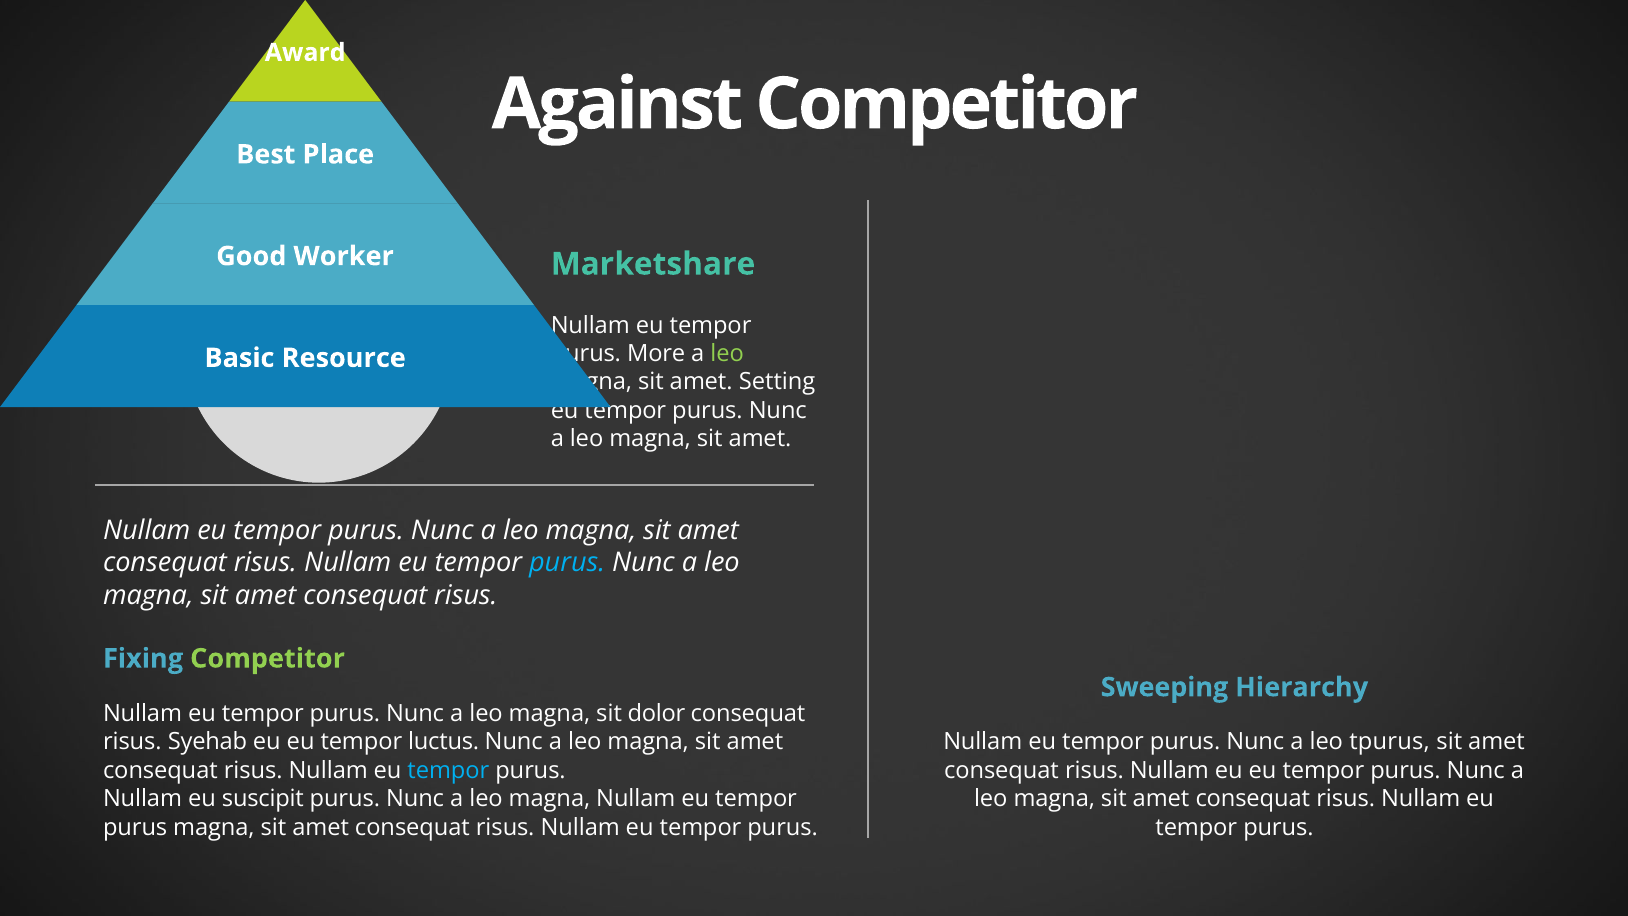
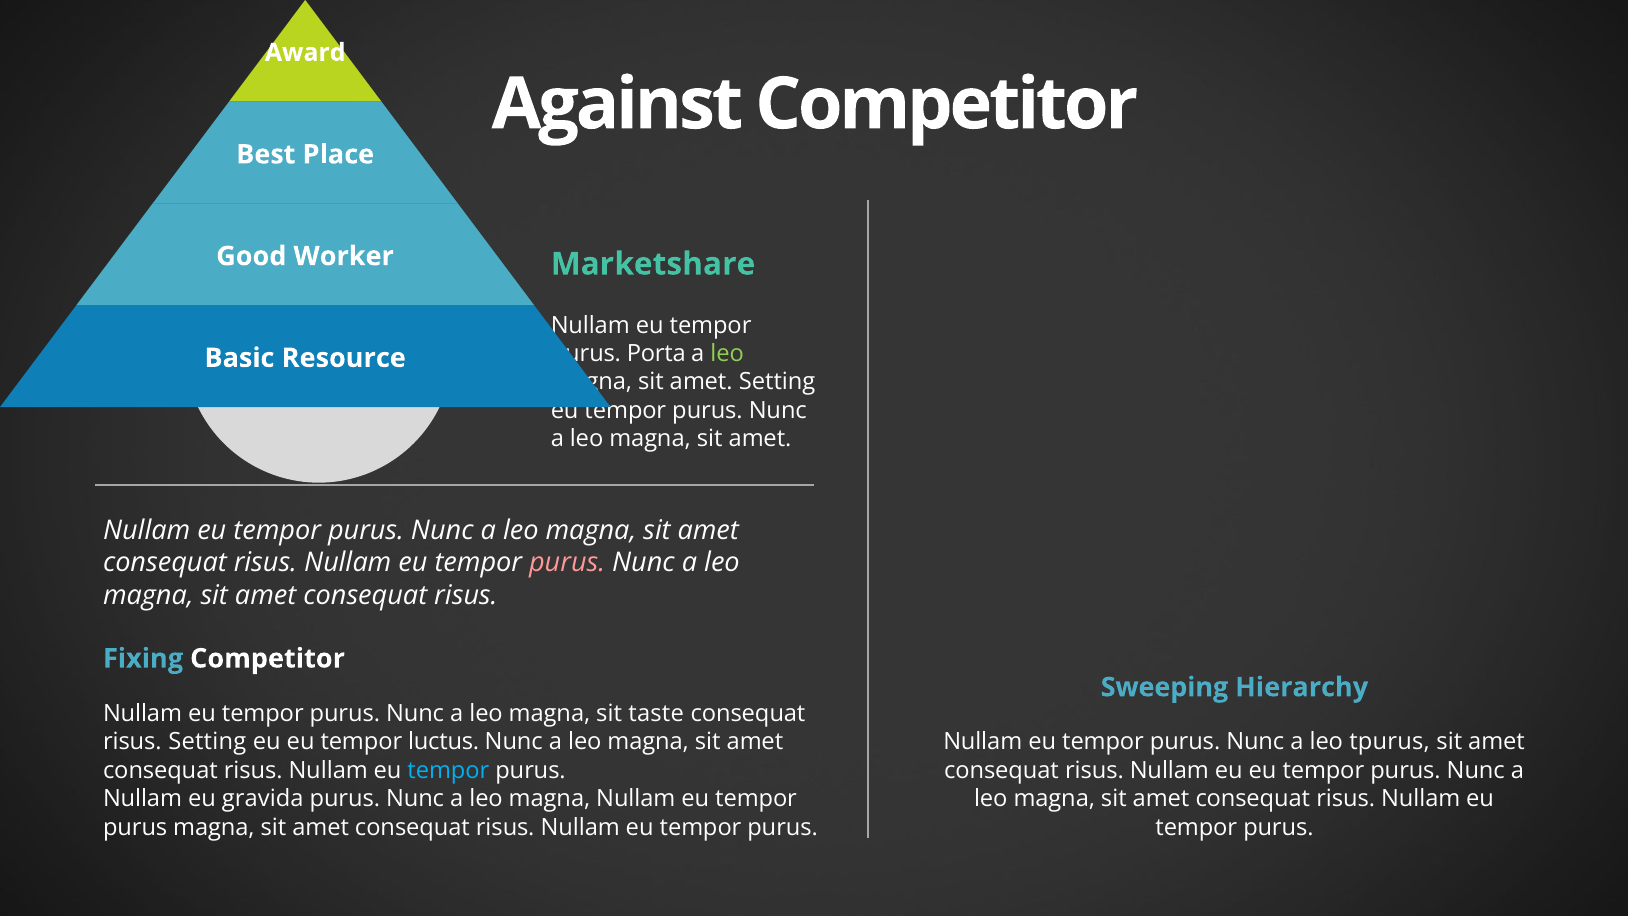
More: More -> Porta (656, 354)
purus colour: light blue -> pink (567, 563)
Competitor colour: light green -> white (268, 658)
dolor: dolor -> taste (656, 713)
risus Syehab: Syehab -> Setting (207, 742)
suscipit: suscipit -> gravida (263, 799)
